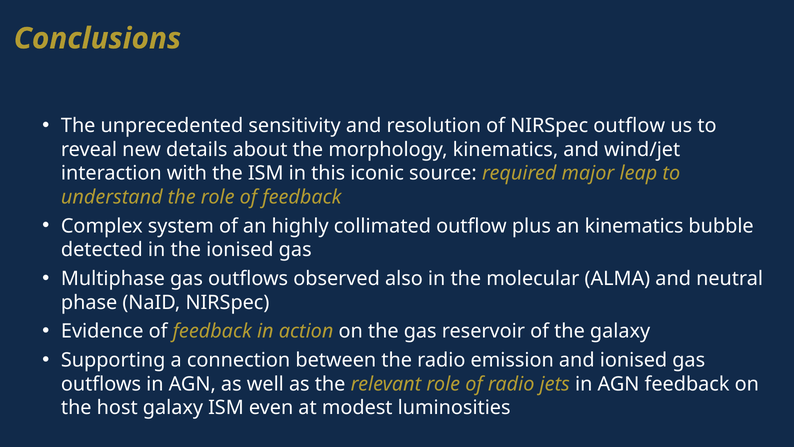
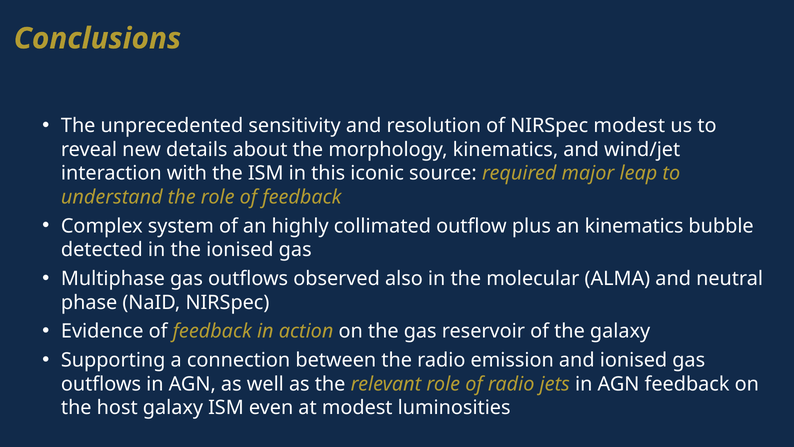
NIRSpec outflow: outflow -> modest (629, 126)
